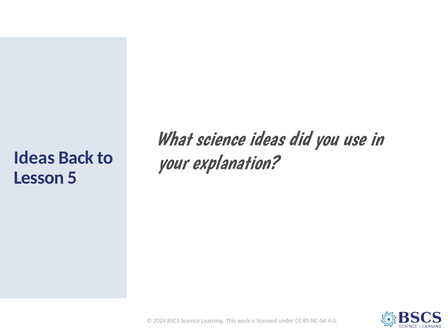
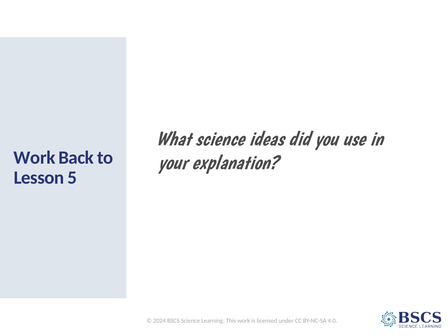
Ideas: Ideas -> Work (35, 158)
